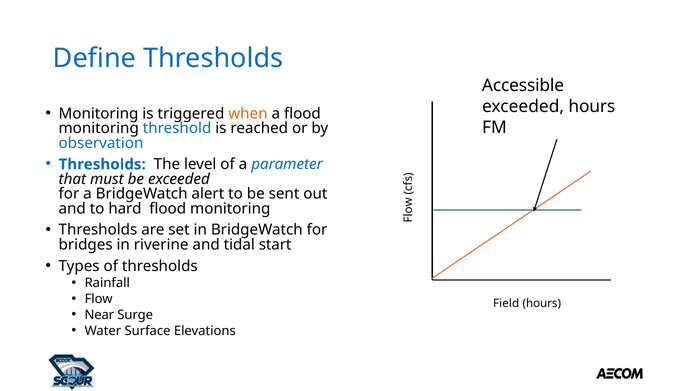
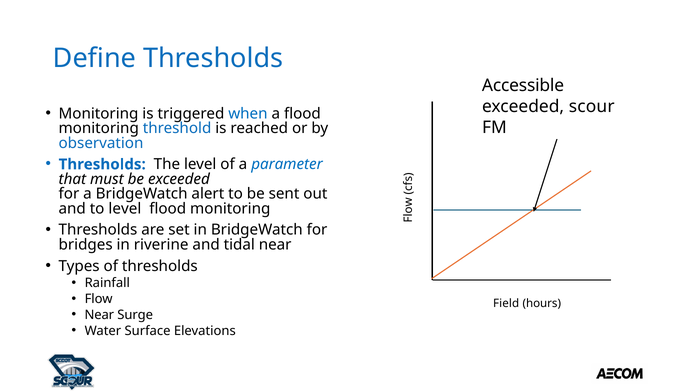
exceeded hours: hours -> scour (592, 106)
when colour: orange -> blue (248, 113)
to hard: hard -> level (125, 209)
tidal start: start -> near (275, 245)
